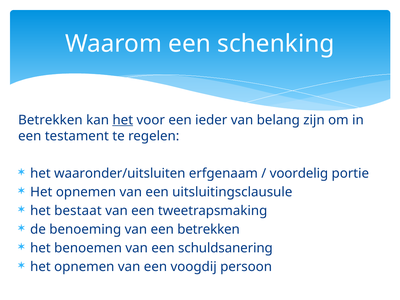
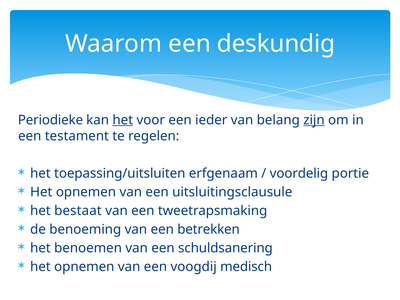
schenking: schenking -> deskundig (276, 44)
Betrekken: Betrekken -> Periodieke (51, 120)
zijn underline: none -> present (314, 120)
waaronder/uitsluiten: waaronder/uitsluiten -> toepassing/uitsluiten (120, 173)
persoon: persoon -> medisch (246, 267)
